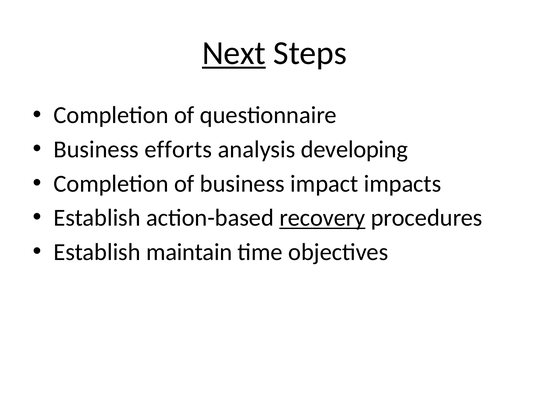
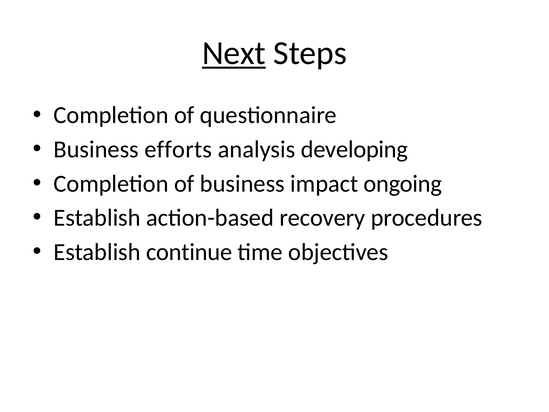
impacts: impacts -> ongoing (403, 184)
recovery underline: present -> none (322, 218)
maintain: maintain -> continue (189, 252)
